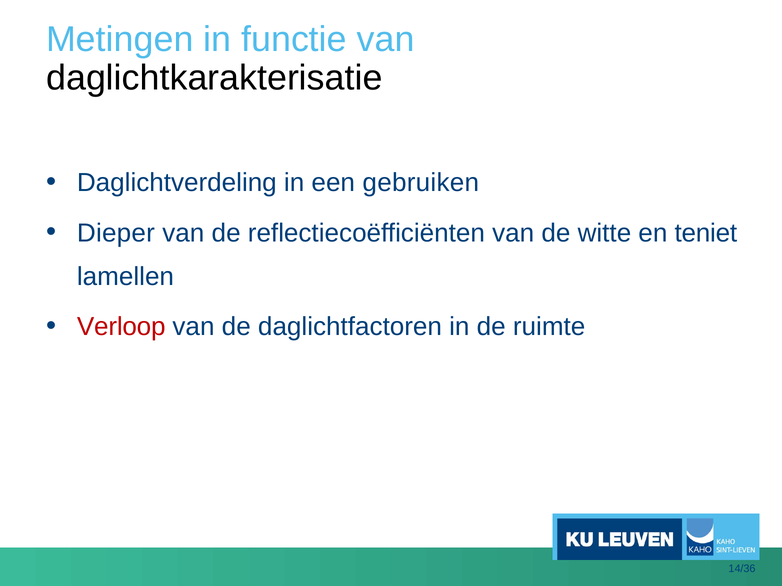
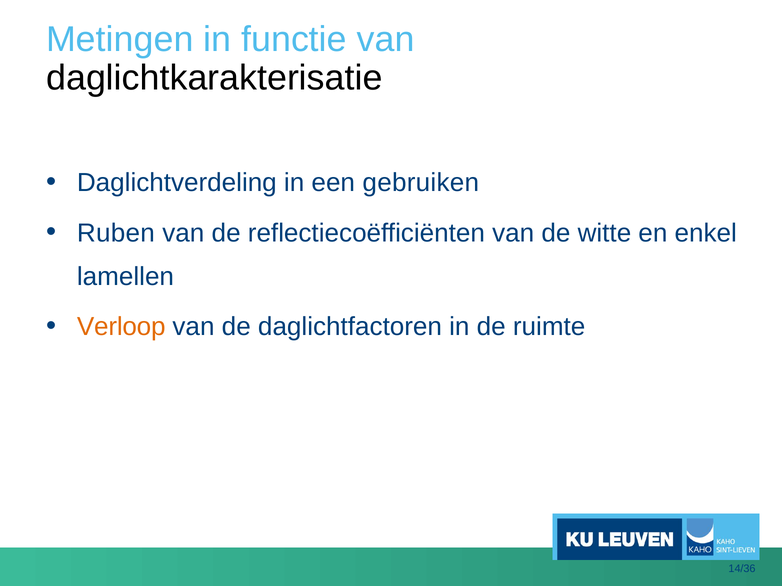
Dieper: Dieper -> Ruben (116, 233)
teniet: teniet -> enkel (706, 233)
Verloop colour: red -> orange (121, 327)
